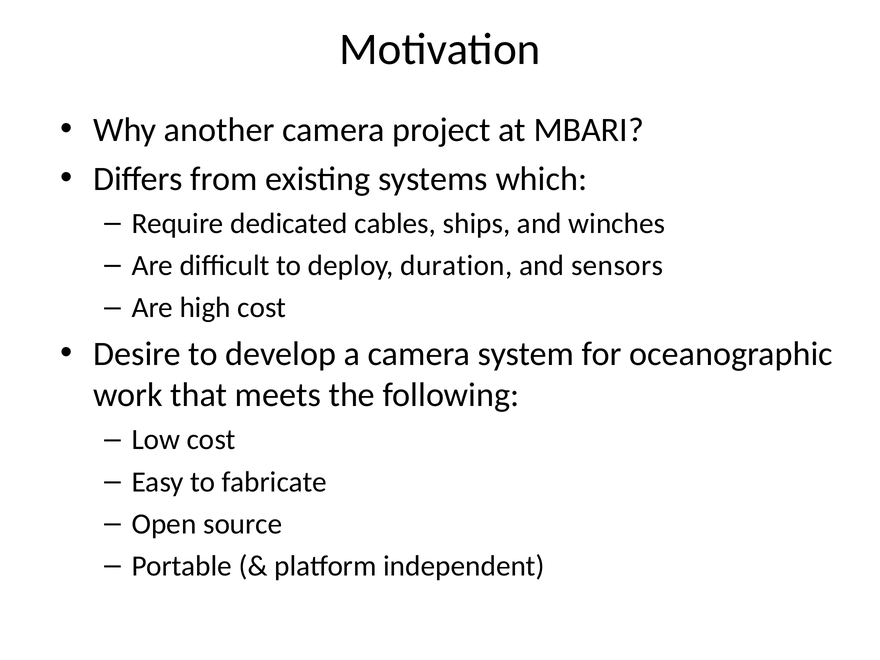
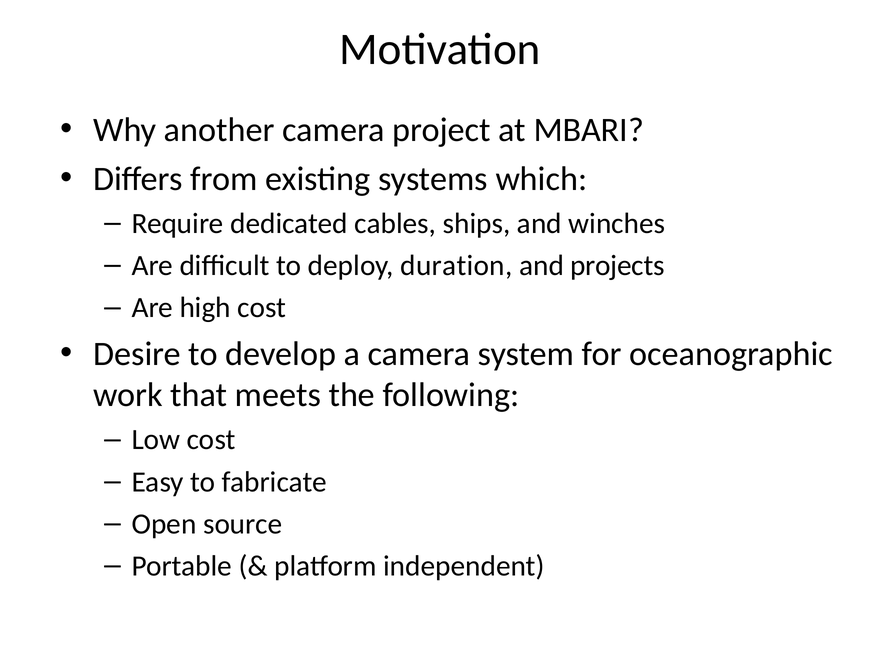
sensors: sensors -> projects (617, 266)
